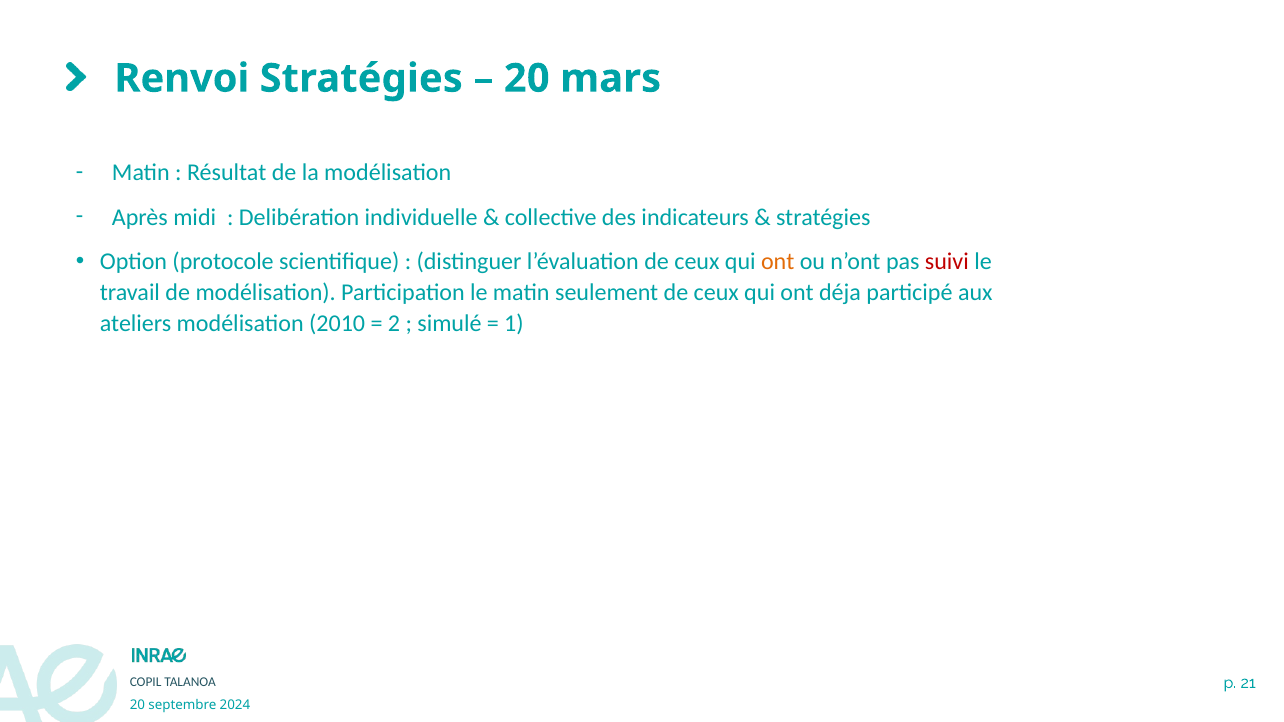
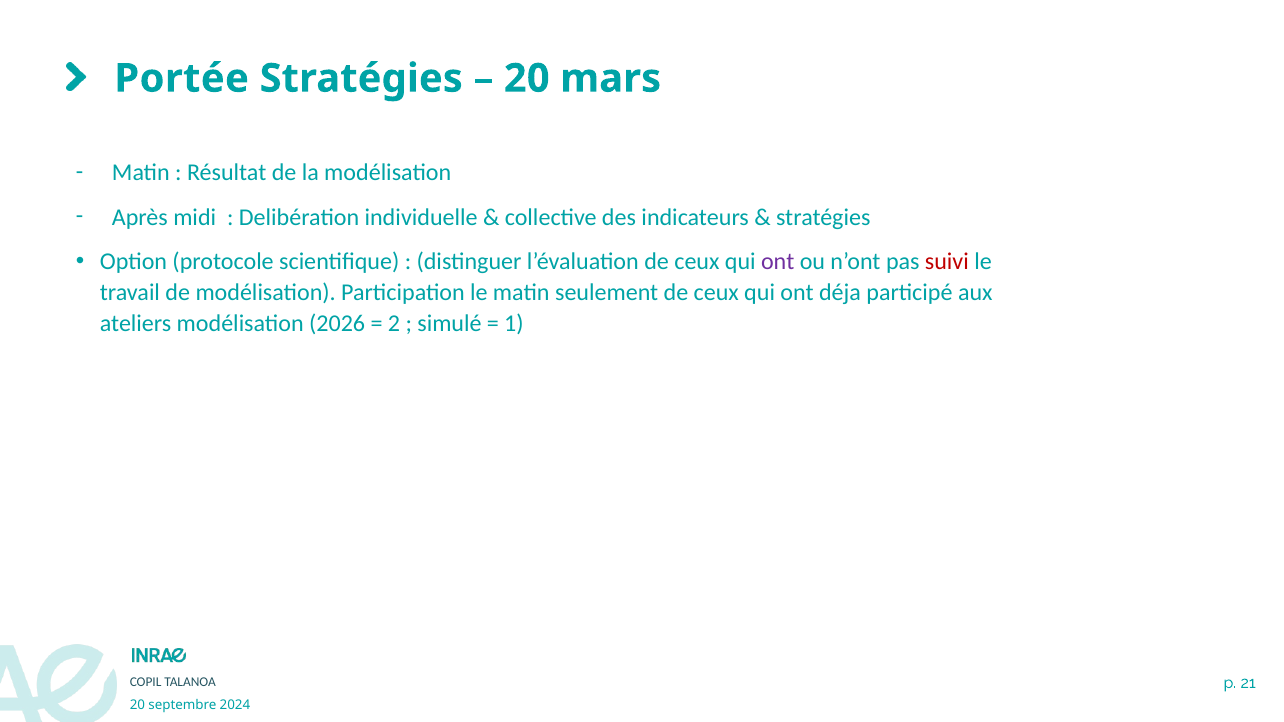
Renvoi: Renvoi -> Portée (182, 79)
ont colour: orange -> purple (778, 262)
2010: 2010 -> 2026 (337, 323)
